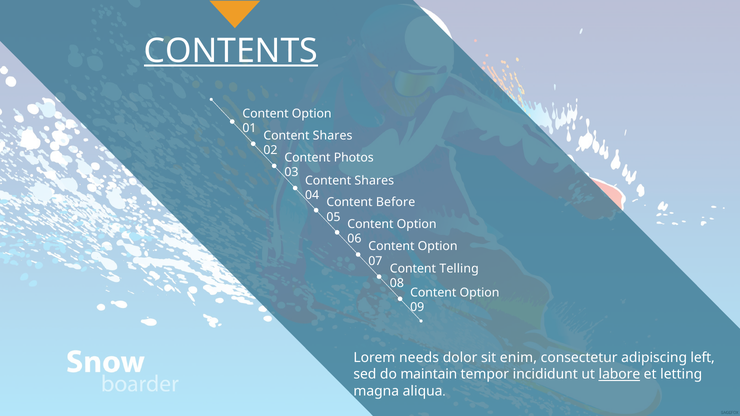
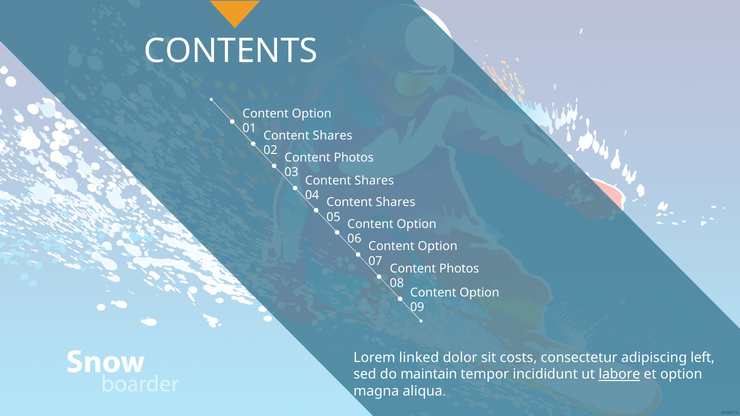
CONTENTS underline: present -> none (231, 51)
Before: Before -> Shares (396, 202)
Telling: Telling -> Photos (459, 269)
needs: needs -> linked (419, 358)
enim: enim -> costs (518, 358)
et letting: letting -> option (681, 375)
